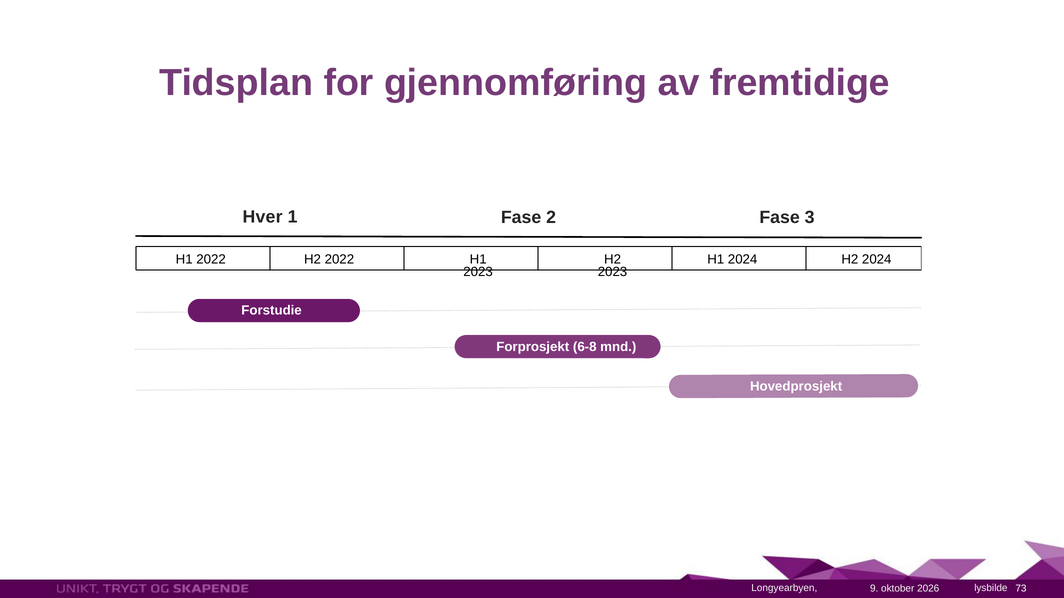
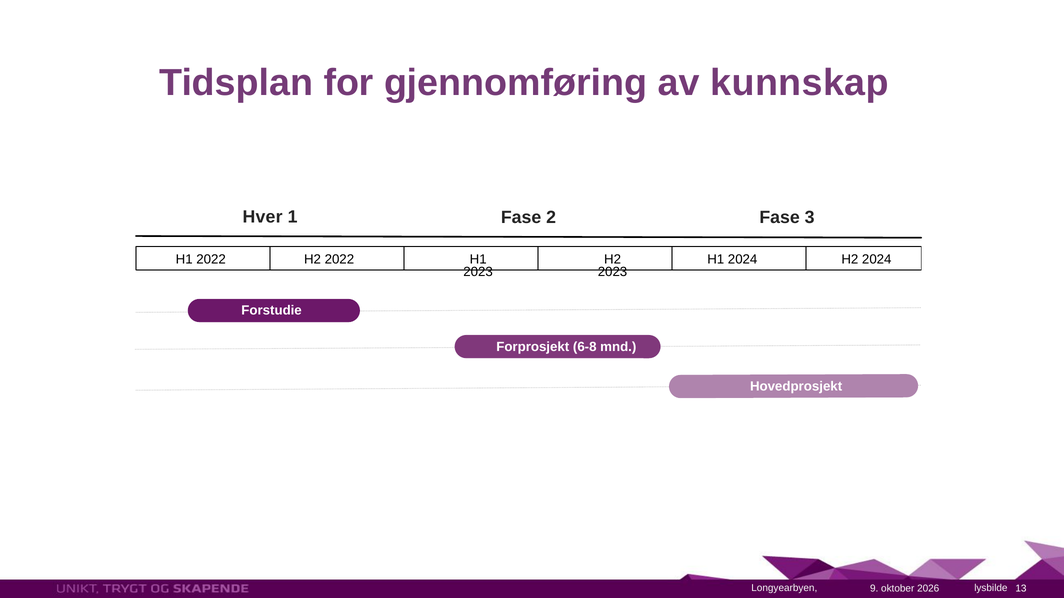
fremtidige: fremtidige -> kunnskap (799, 83)
73: 73 -> 13 (1021, 589)
